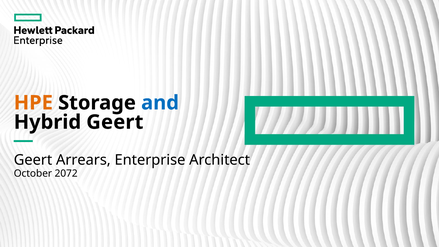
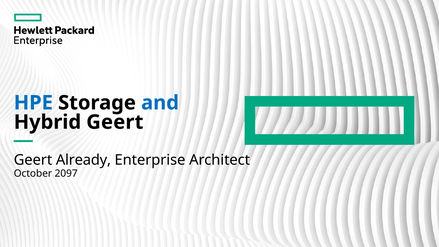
HPE colour: orange -> blue (33, 103)
Arrears: Arrears -> Already (83, 160)
2072: 2072 -> 2097 (66, 174)
